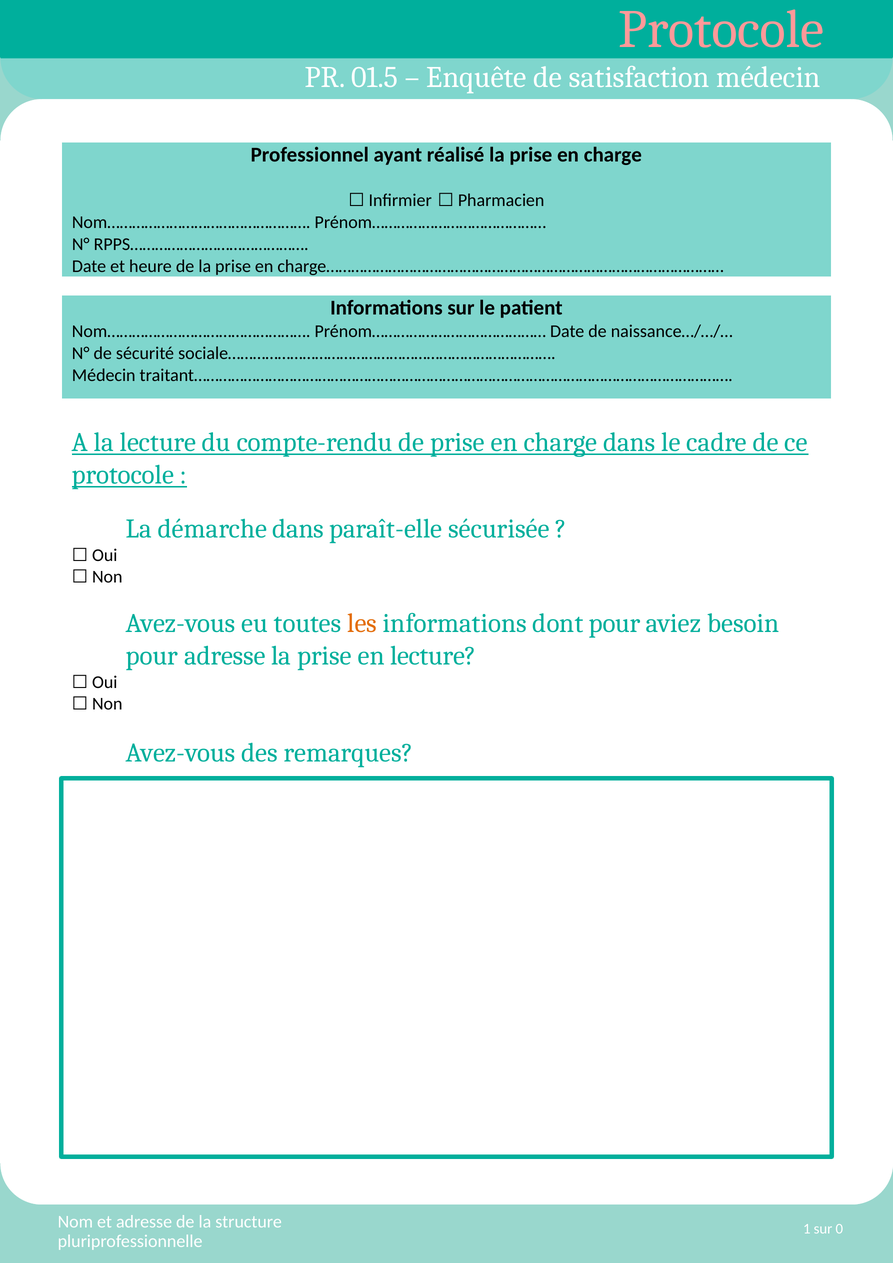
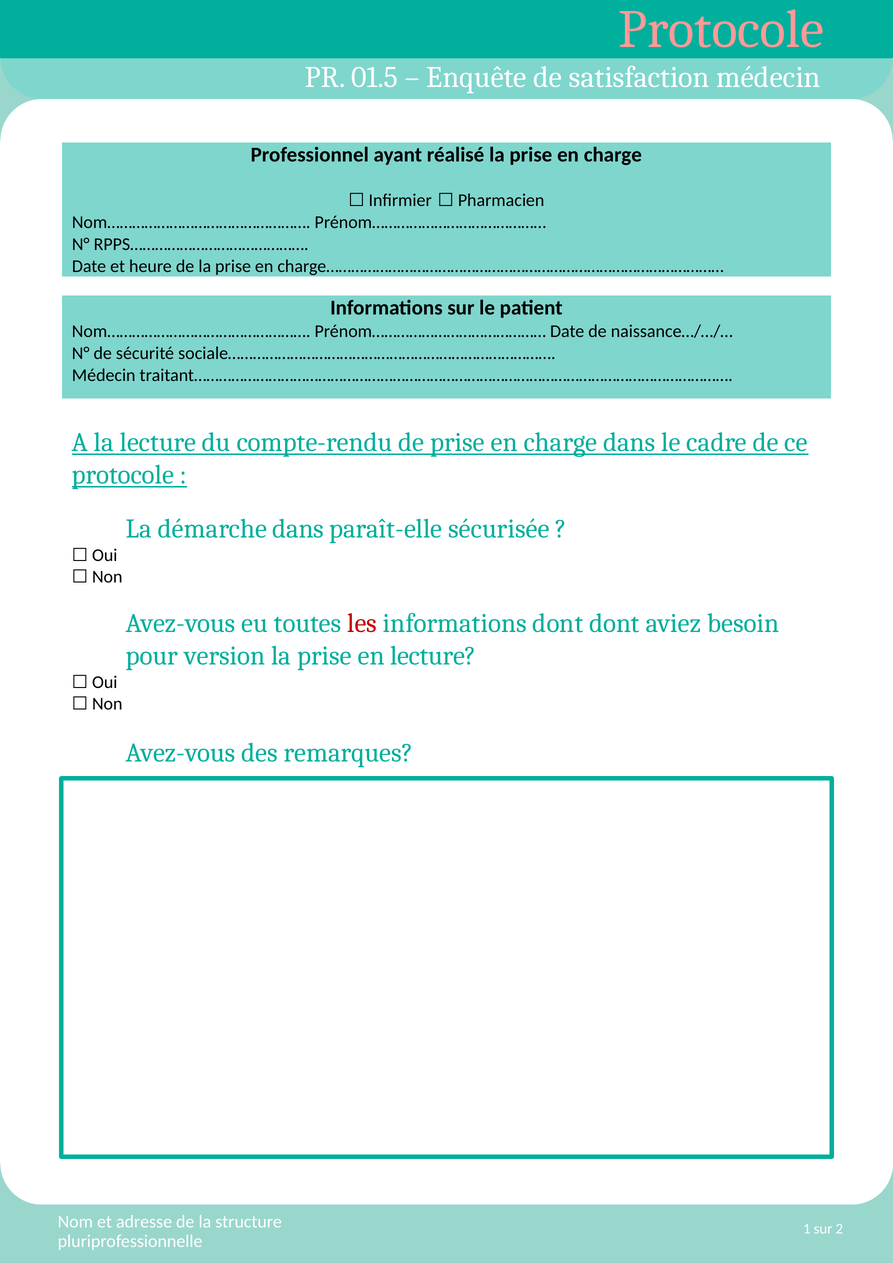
les colour: orange -> red (362, 623)
dont pour: pour -> dont (615, 623)
pour adresse: adresse -> version (225, 656)
0: 0 -> 2 (839, 1229)
